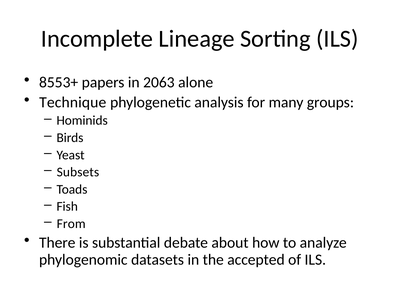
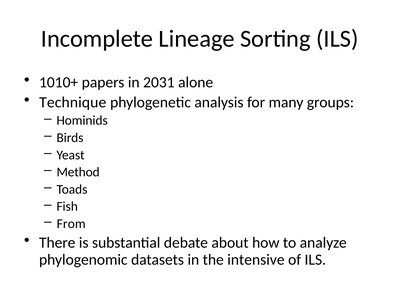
8553+: 8553+ -> 1010+ (59, 82)
2063: 2063 -> 2031 (159, 82)
Subsets: Subsets -> Method (78, 172)
accepted: accepted -> intensive (256, 260)
